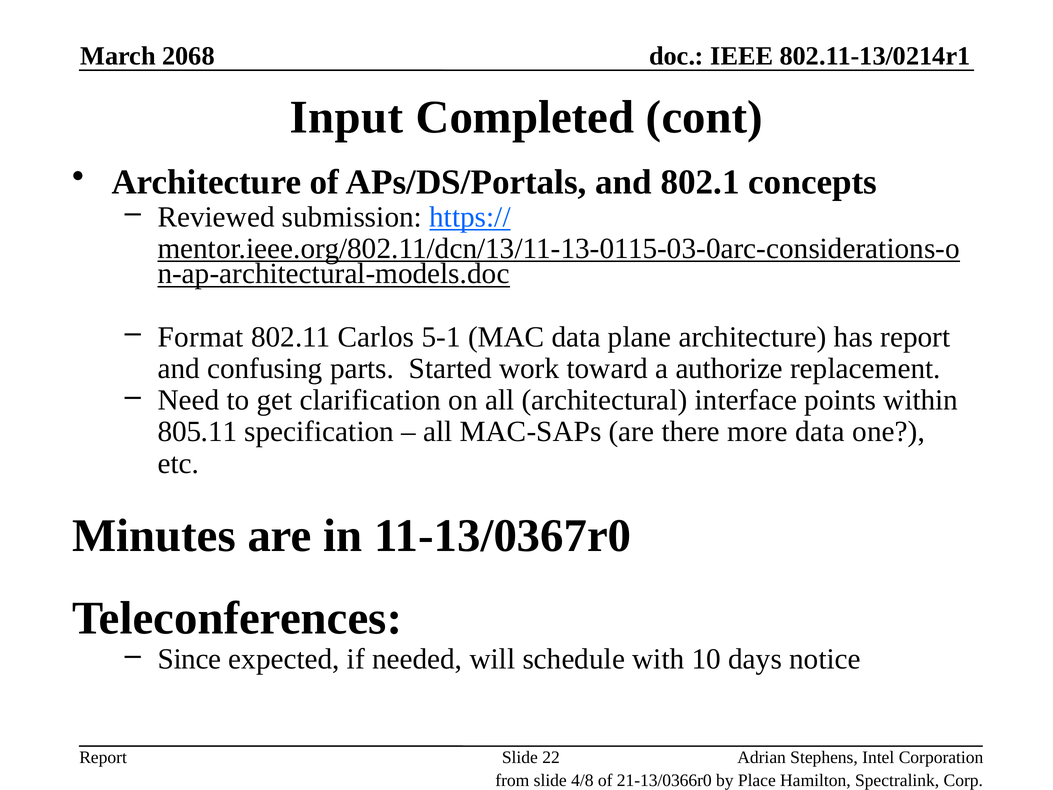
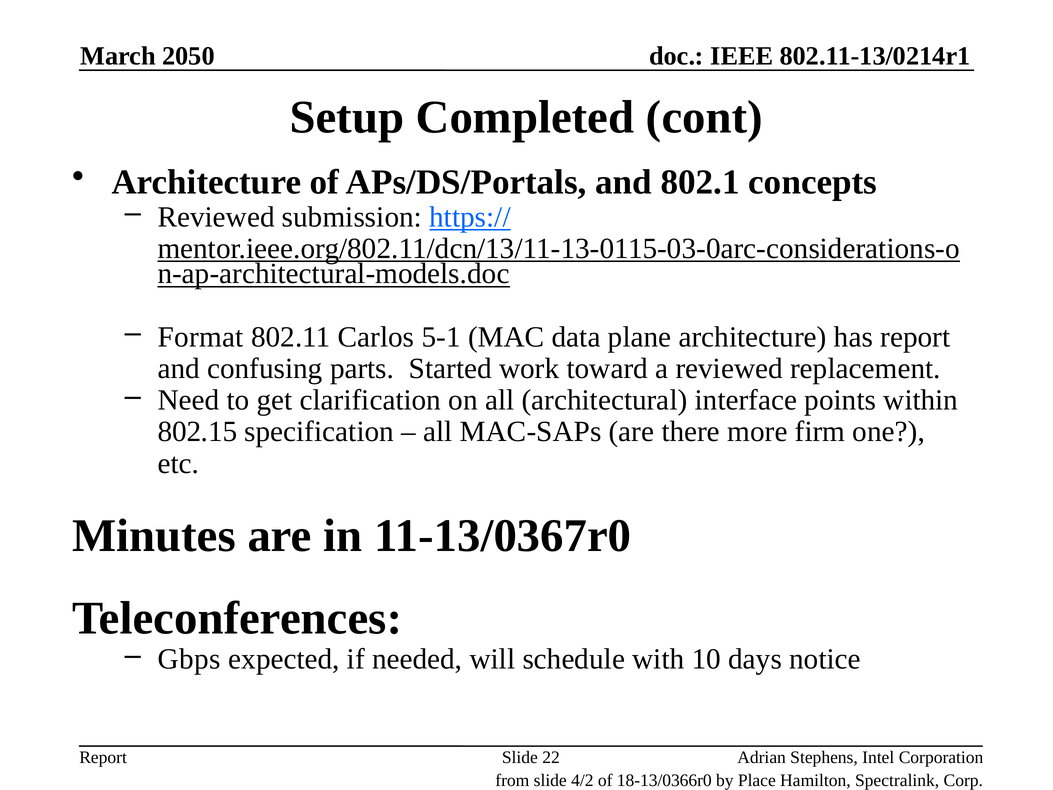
2068: 2068 -> 2050 (188, 56)
Input: Input -> Setup (347, 117)
a authorize: authorize -> reviewed (729, 368)
805.11: 805.11 -> 802.15 (197, 432)
more data: data -> firm (820, 432)
Since: Since -> Gbps (189, 659)
4/8: 4/8 -> 4/2 (582, 780)
21-13/0366r0: 21-13/0366r0 -> 18-13/0366r0 (664, 780)
